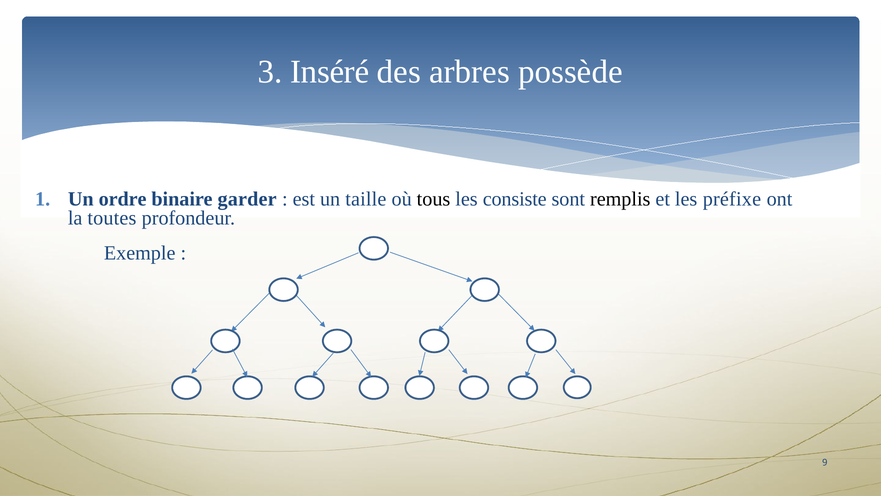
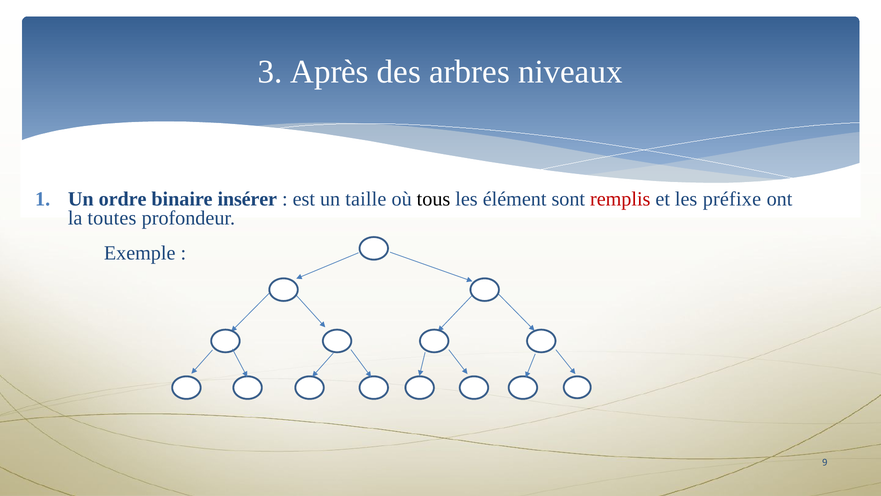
Inséré: Inséré -> Après (330, 72)
possède: possède -> niveaux (570, 72)
garder: garder -> insérer (247, 199)
consiste: consiste -> élément (515, 199)
remplis colour: black -> red (620, 199)
